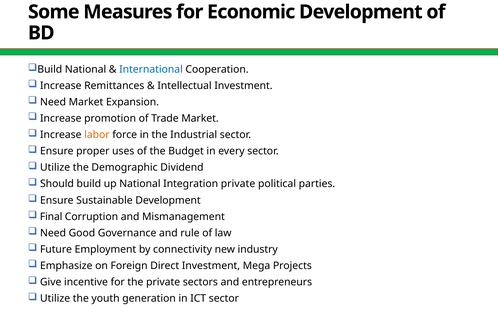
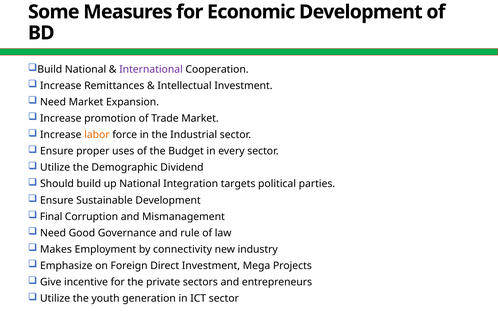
International colour: blue -> purple (151, 69)
Integration private: private -> targets (238, 184)
Future: Future -> Makes (56, 250)
